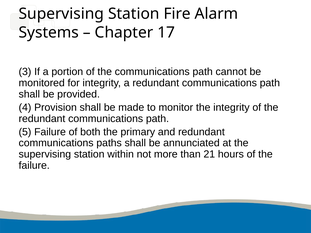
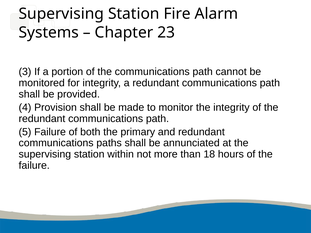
17: 17 -> 23 (166, 32)
21: 21 -> 18 (209, 154)
